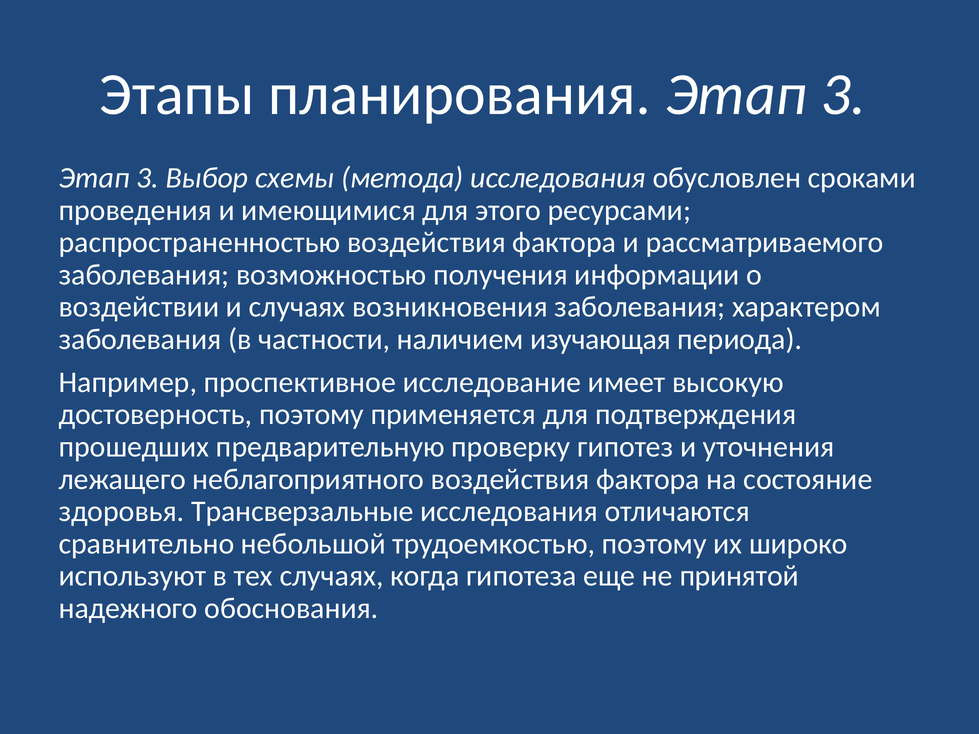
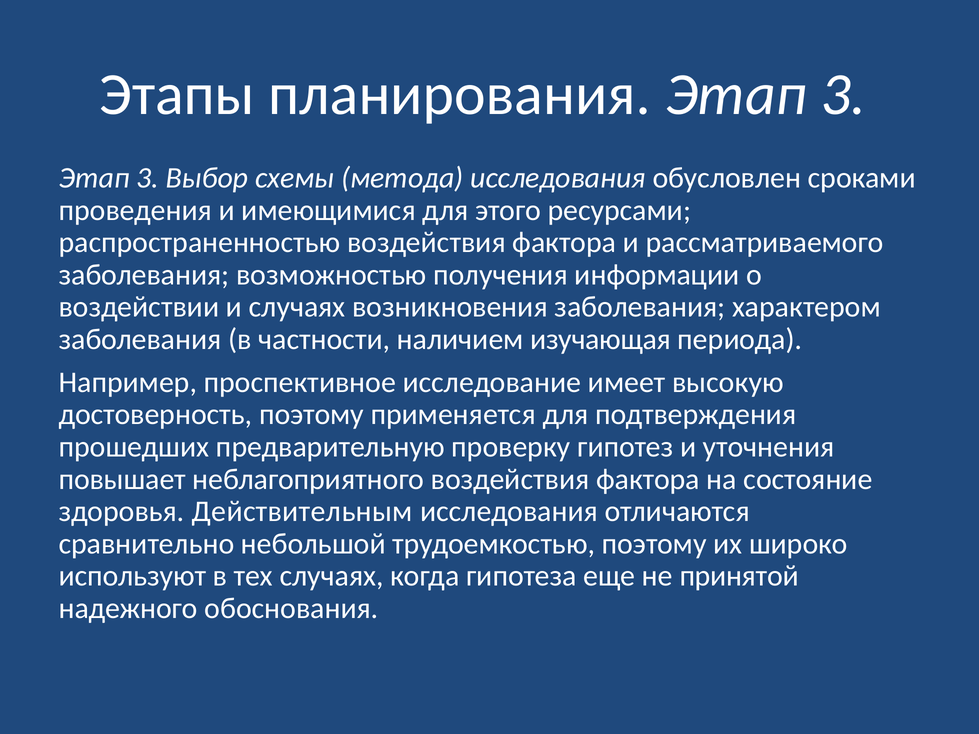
лежащего: лежащего -> повышает (122, 479)
Трансверзальные: Трансверзальные -> Действительным (302, 512)
